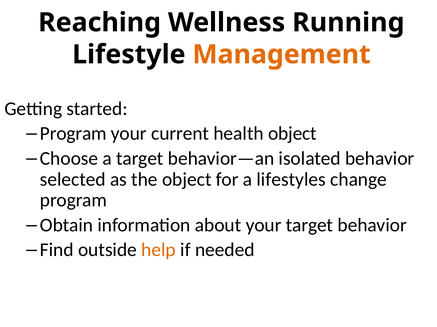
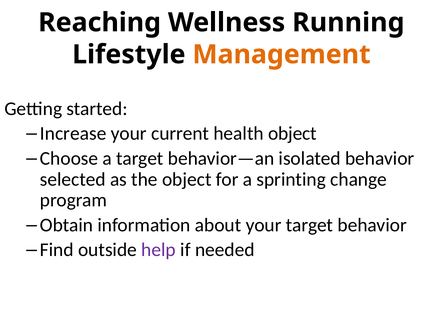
Program: Program -> Increase (73, 134)
lifestyles: lifestyles -> sprinting (291, 180)
help colour: orange -> purple (159, 250)
